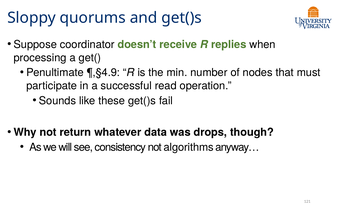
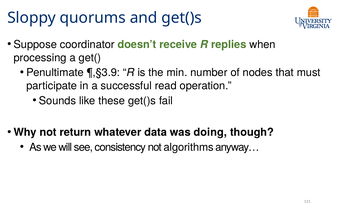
¶,§4.9: ¶,§4.9 -> ¶,§3.9 (103, 72)
drops: drops -> doing (210, 132)
